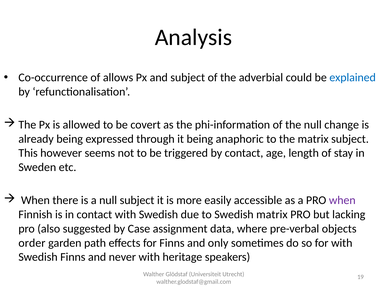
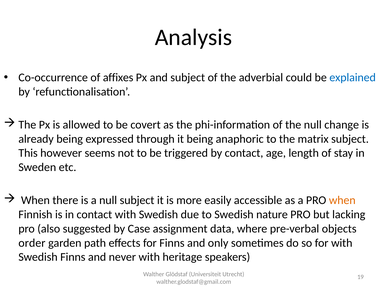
allows: allows -> affixes (118, 78)
when colour: purple -> orange (342, 201)
Swedish matrix: matrix -> nature (272, 215)
